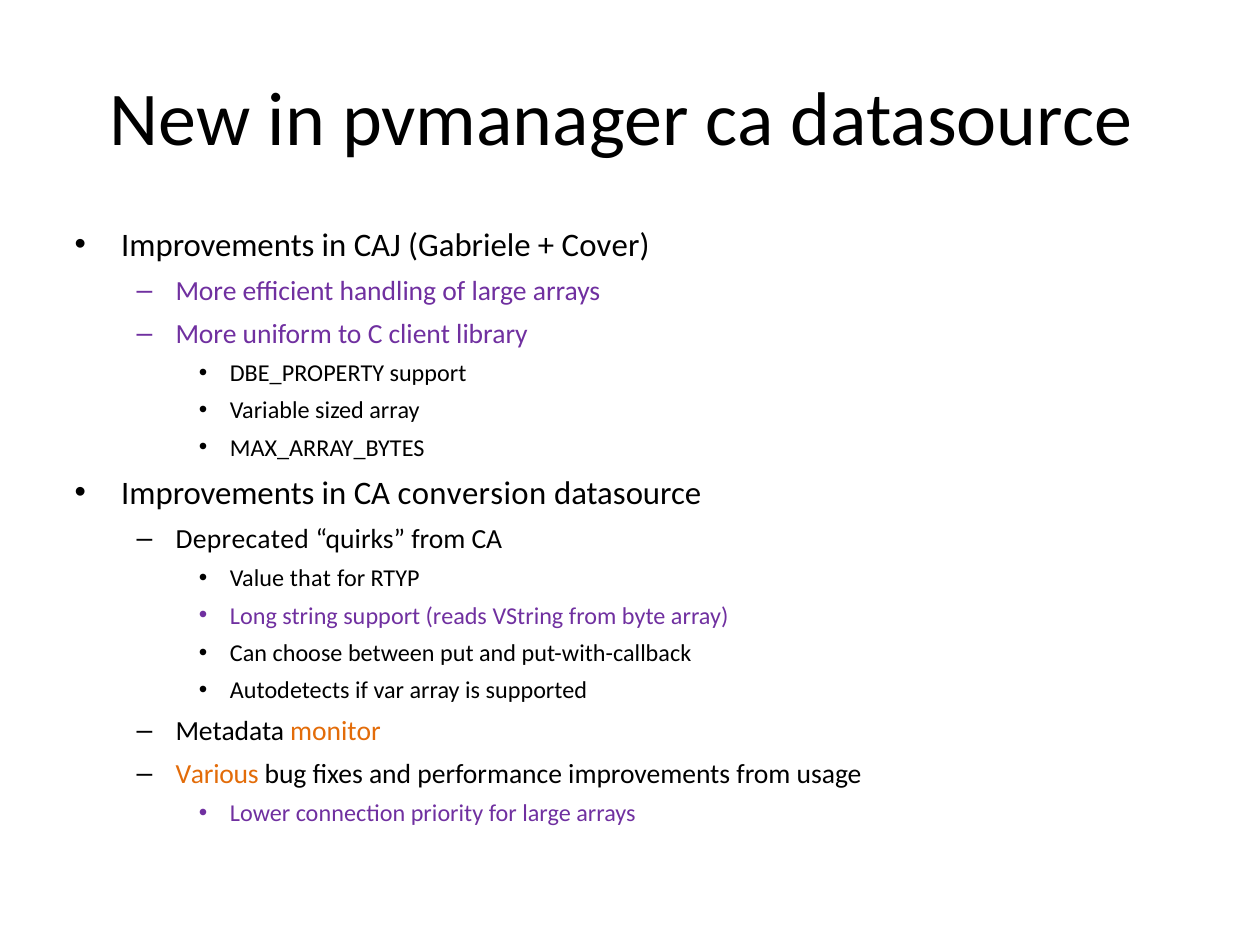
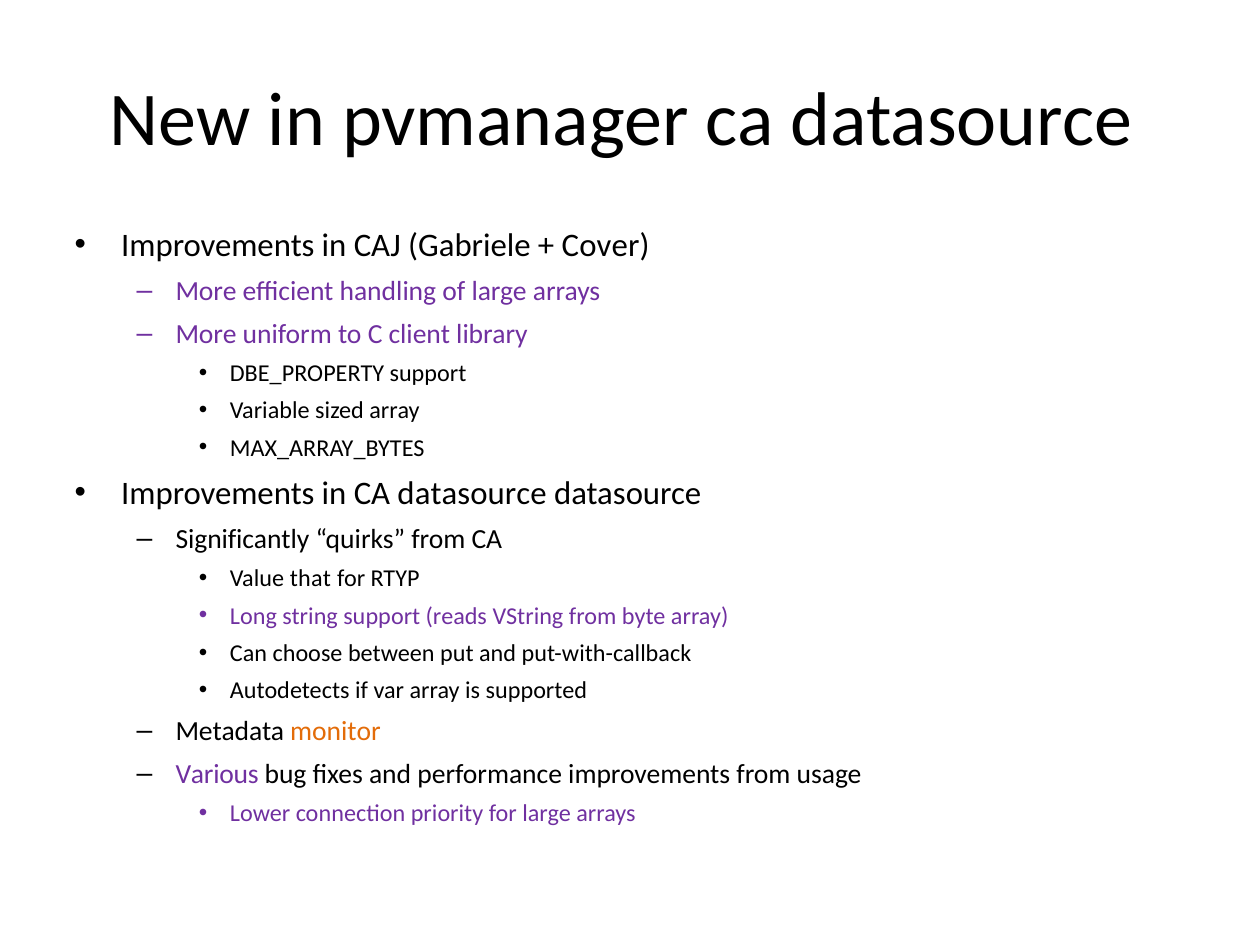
in CA conversion: conversion -> datasource (472, 494)
Deprecated: Deprecated -> Significantly (242, 539)
Various colour: orange -> purple (217, 774)
